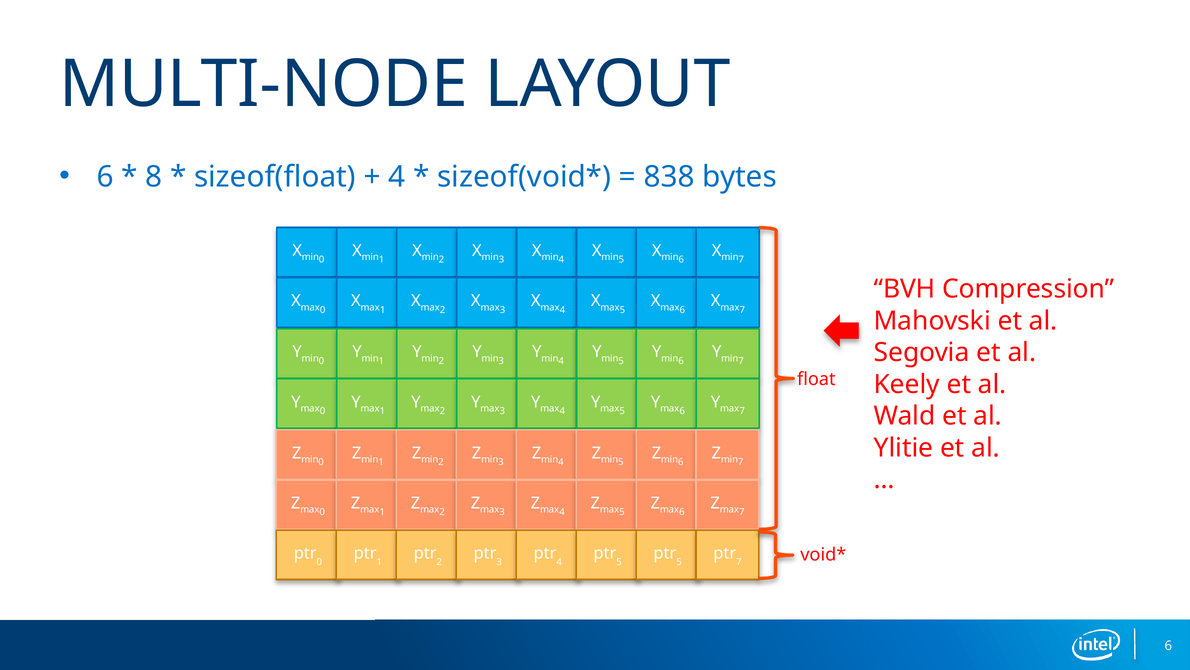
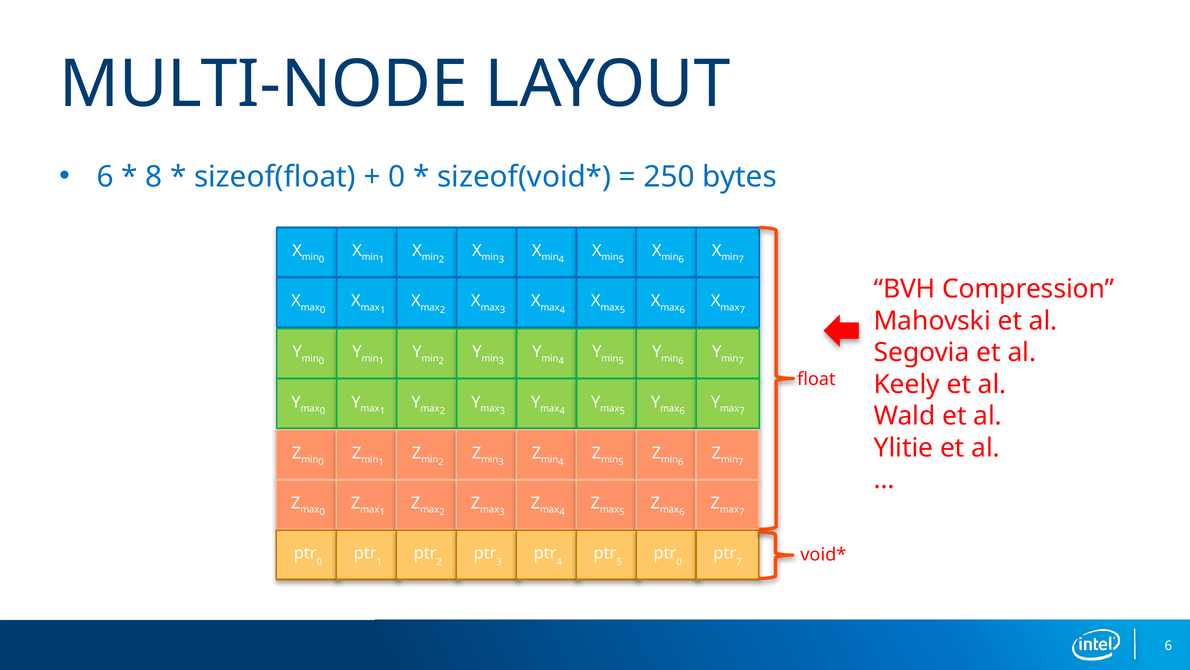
4: 4 -> 0 (397, 177)
838: 838 -> 250 (669, 177)
5: 5 -> 0 (679, 562)
